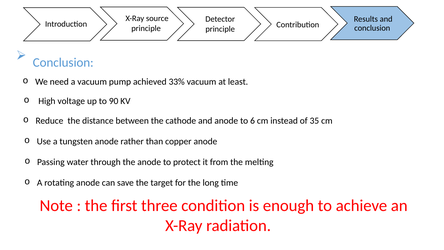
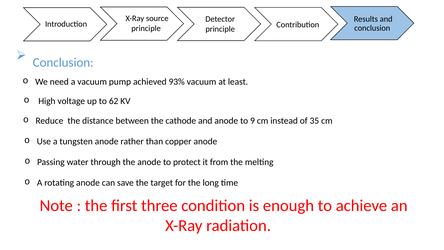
33%: 33% -> 93% (177, 82)
90: 90 -> 62 (114, 101)
6: 6 -> 9 (253, 121)
